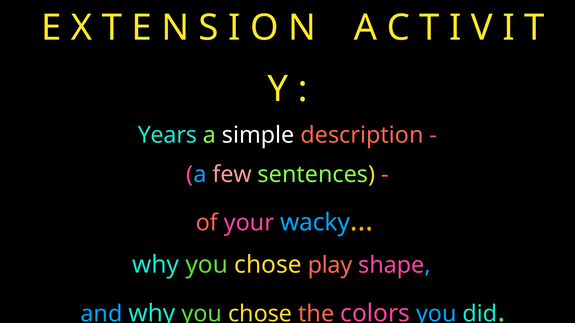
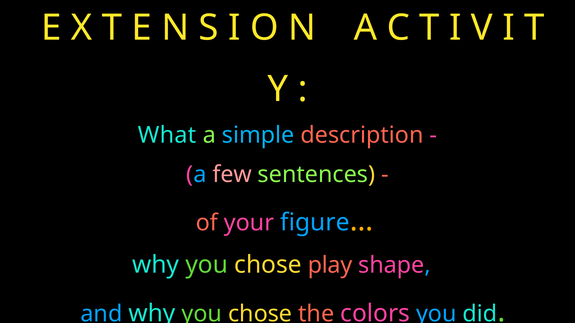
Years: Years -> What (167, 135)
simple colour: white -> light blue (258, 135)
wacky: wacky -> figure (315, 223)
